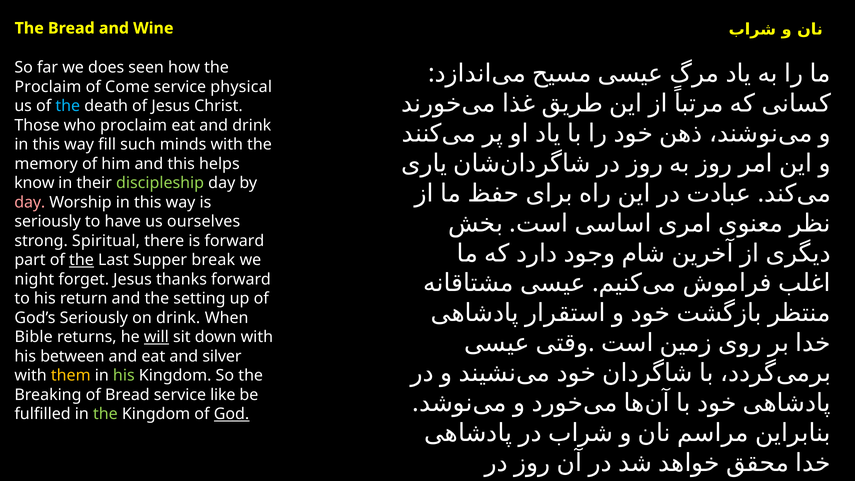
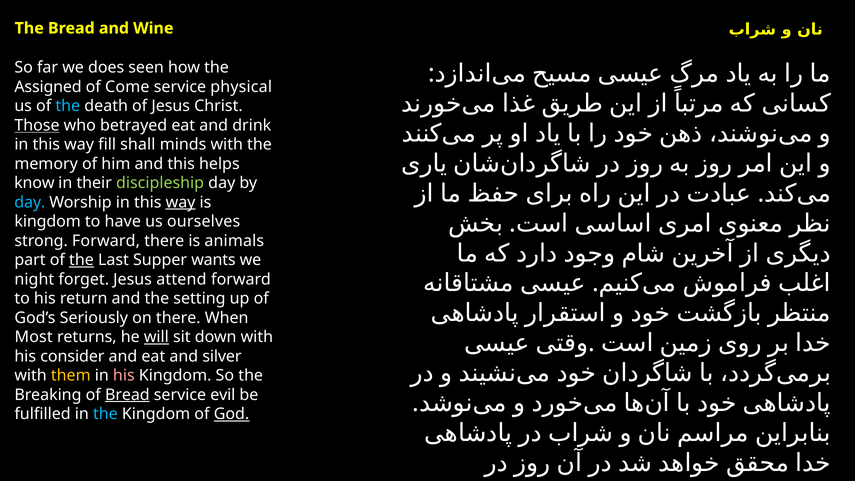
Proclaim: Proclaim -> Assigned (48, 87)
Those underline: none -> present (37, 125)
who proclaim: proclaim -> betrayed (134, 125)
such: such -> shall (138, 145)
day colour: pink -> light blue (30, 202)
way underline: none -> present (181, 202)
seriously: seriously -> kingdom (48, 222)
strong Spiritual: Spiritual -> Forward (106, 241)
is forward: forward -> animals (234, 241)
break: break -> wants (213, 260)
thanks: thanks -> attend (181, 279)
on drink: drink -> there (178, 318)
Bible: Bible -> Most (34, 337)
between: between -> consider (72, 356)
his colour: light green -> pink (124, 375)
Bread underline: none -> present (127, 395)
like: like -> evil (223, 395)
the colour: light green -> light blue (105, 414)
